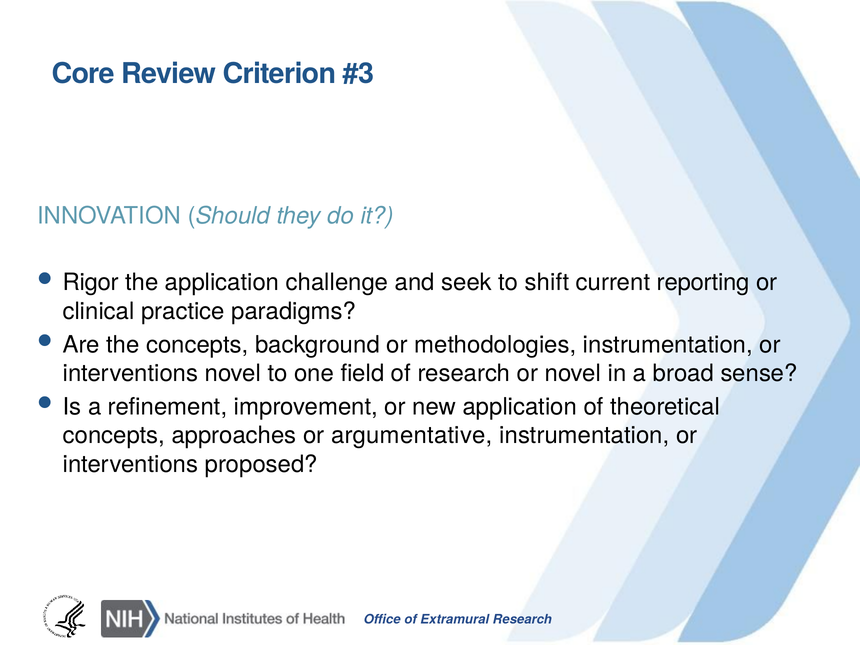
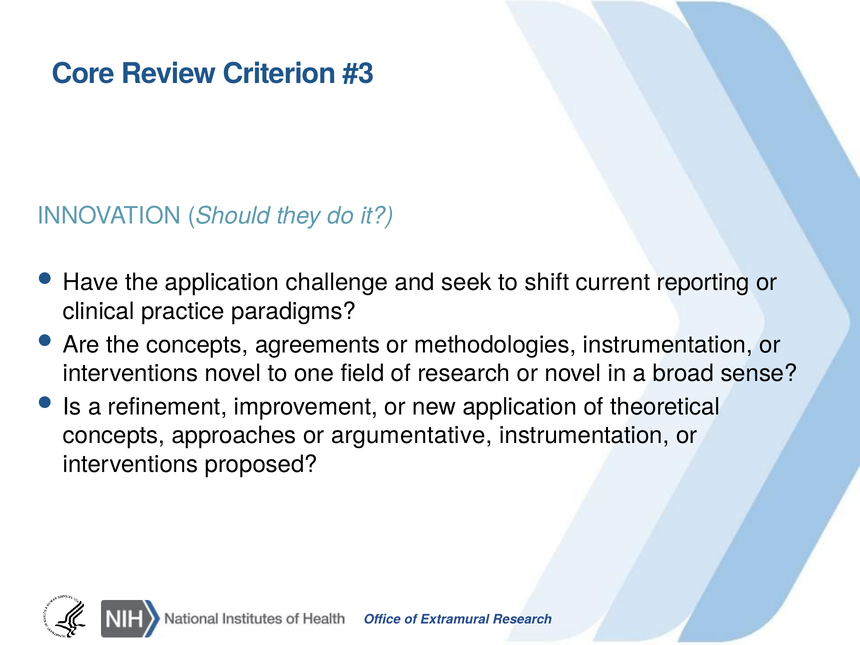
Rigor: Rigor -> Have (91, 283)
background: background -> agreements (317, 345)
